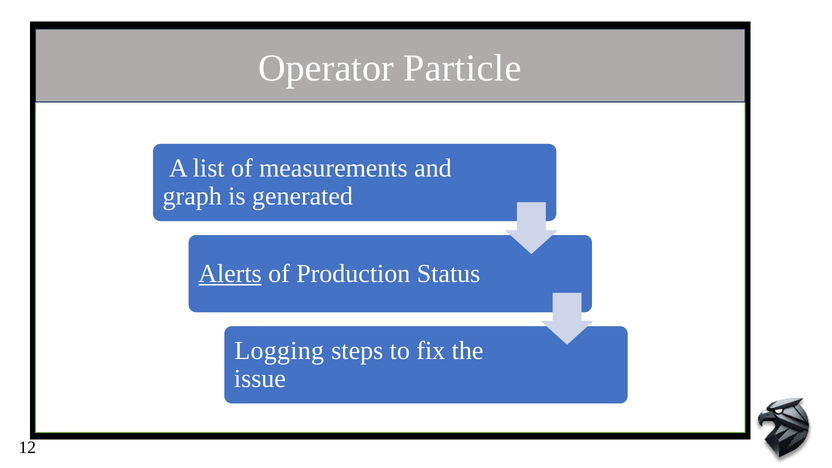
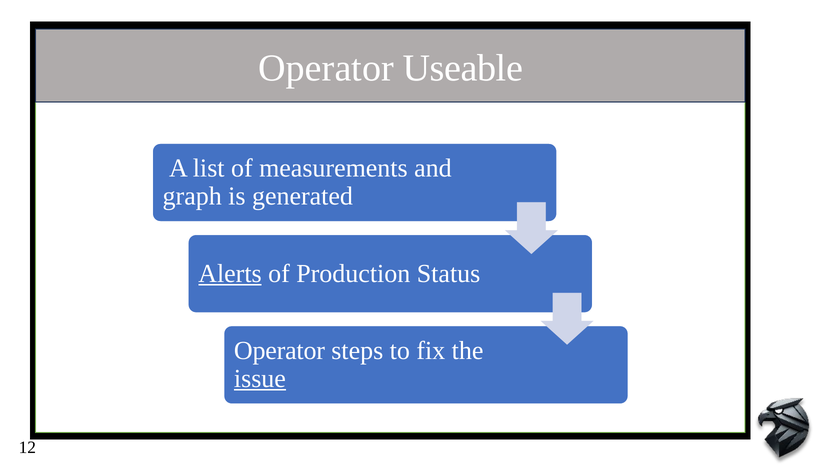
Particle: Particle -> Useable (463, 68)
Logging: Logging -> Operator (279, 351)
issue underline: none -> present (260, 379)
